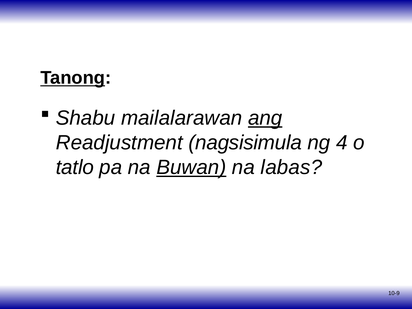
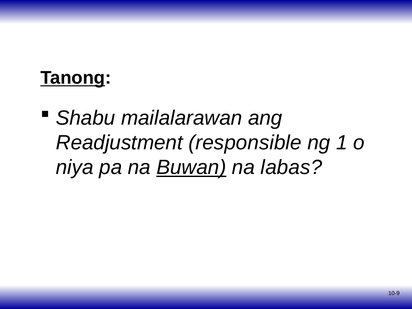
ang underline: present -> none (265, 118)
nagsisimula: nagsisimula -> responsible (245, 143)
4: 4 -> 1 (342, 143)
tatlo: tatlo -> niya (75, 168)
